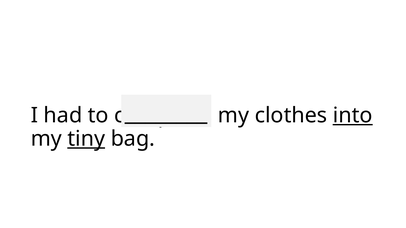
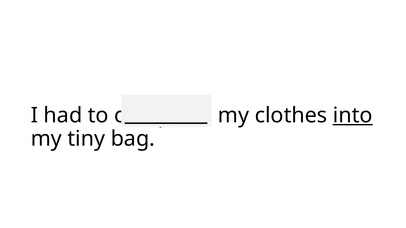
tiny underline: present -> none (86, 139)
